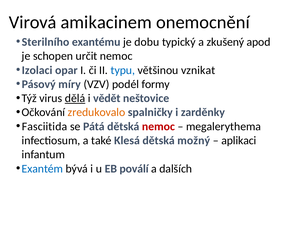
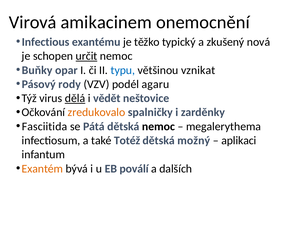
Sterilního: Sterilního -> Infectious (46, 42)
dobu: dobu -> těžko (147, 42)
apod: apod -> nová (258, 42)
určit underline: none -> present (86, 56)
Izolaci: Izolaci -> Buňky (37, 70)
míry: míry -> rody (70, 84)
formy: formy -> agaru (155, 84)
nemoc colour: red -> black (158, 127)
Klesá: Klesá -> Totéž (127, 141)
Exantém colour: blue -> orange (42, 169)
